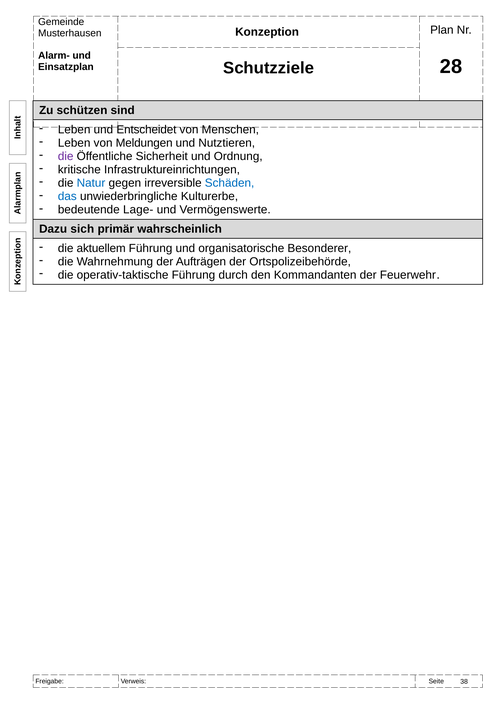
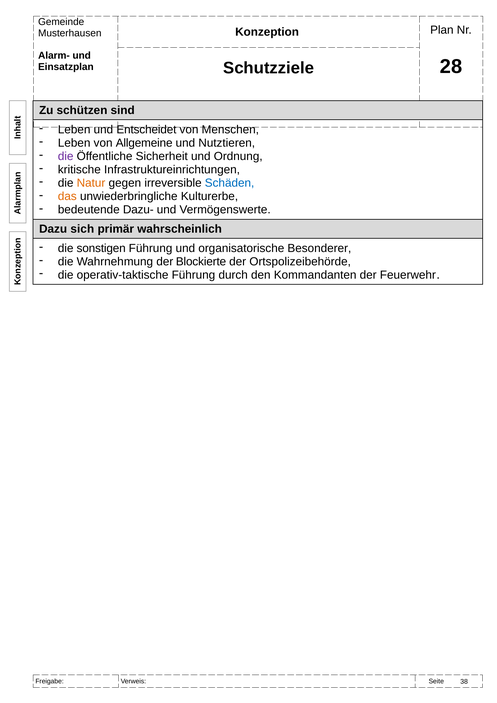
Meldungen: Meldungen -> Allgemeine (144, 143)
Natur colour: blue -> orange (91, 183)
das colour: blue -> orange (67, 196)
Lage-: Lage- -> Dazu- (138, 210)
aktuellem: aktuellem -> sonstigen (101, 248)
Aufträgen: Aufträgen -> Blockierte (201, 262)
